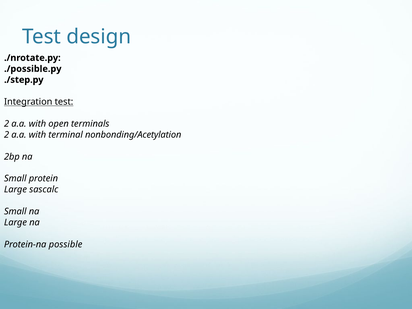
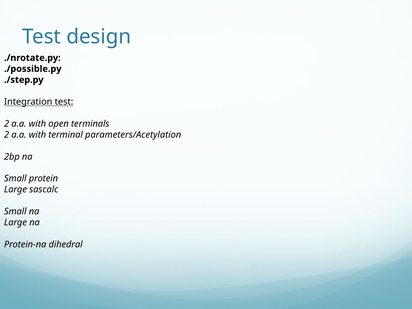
nonbonding/Acetylation: nonbonding/Acetylation -> parameters/Acetylation (133, 135)
possible: possible -> dihedral (66, 245)
